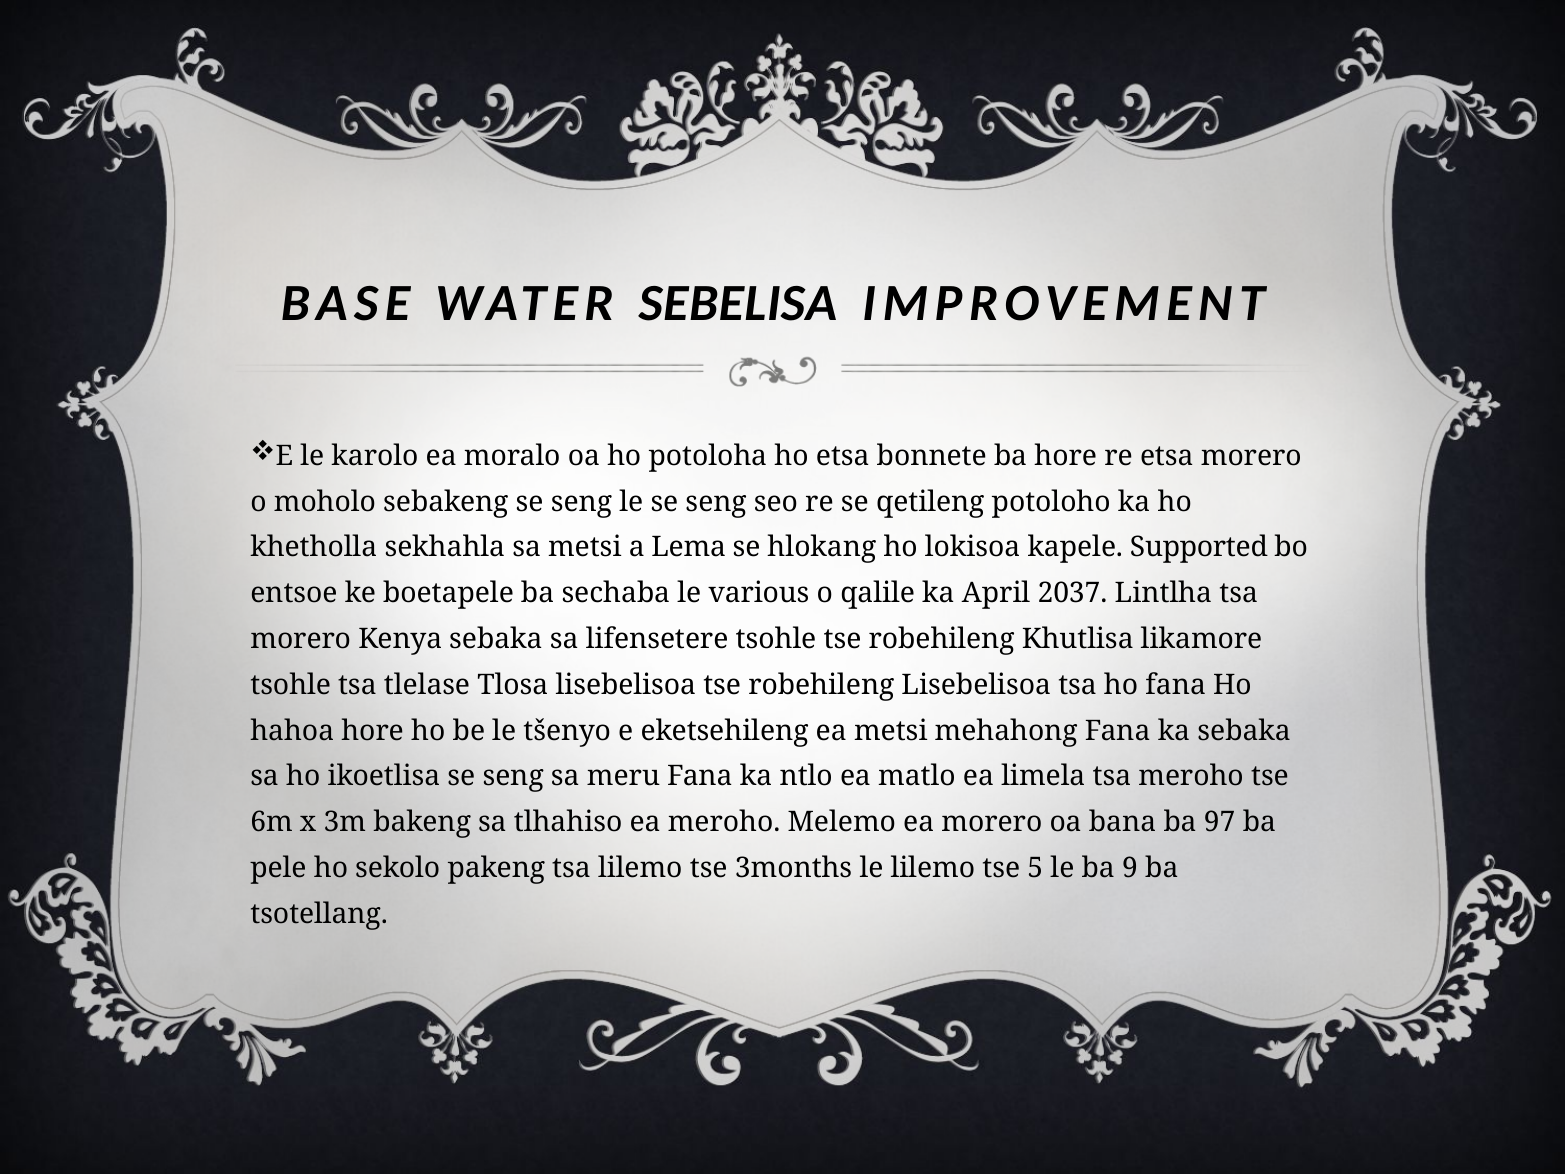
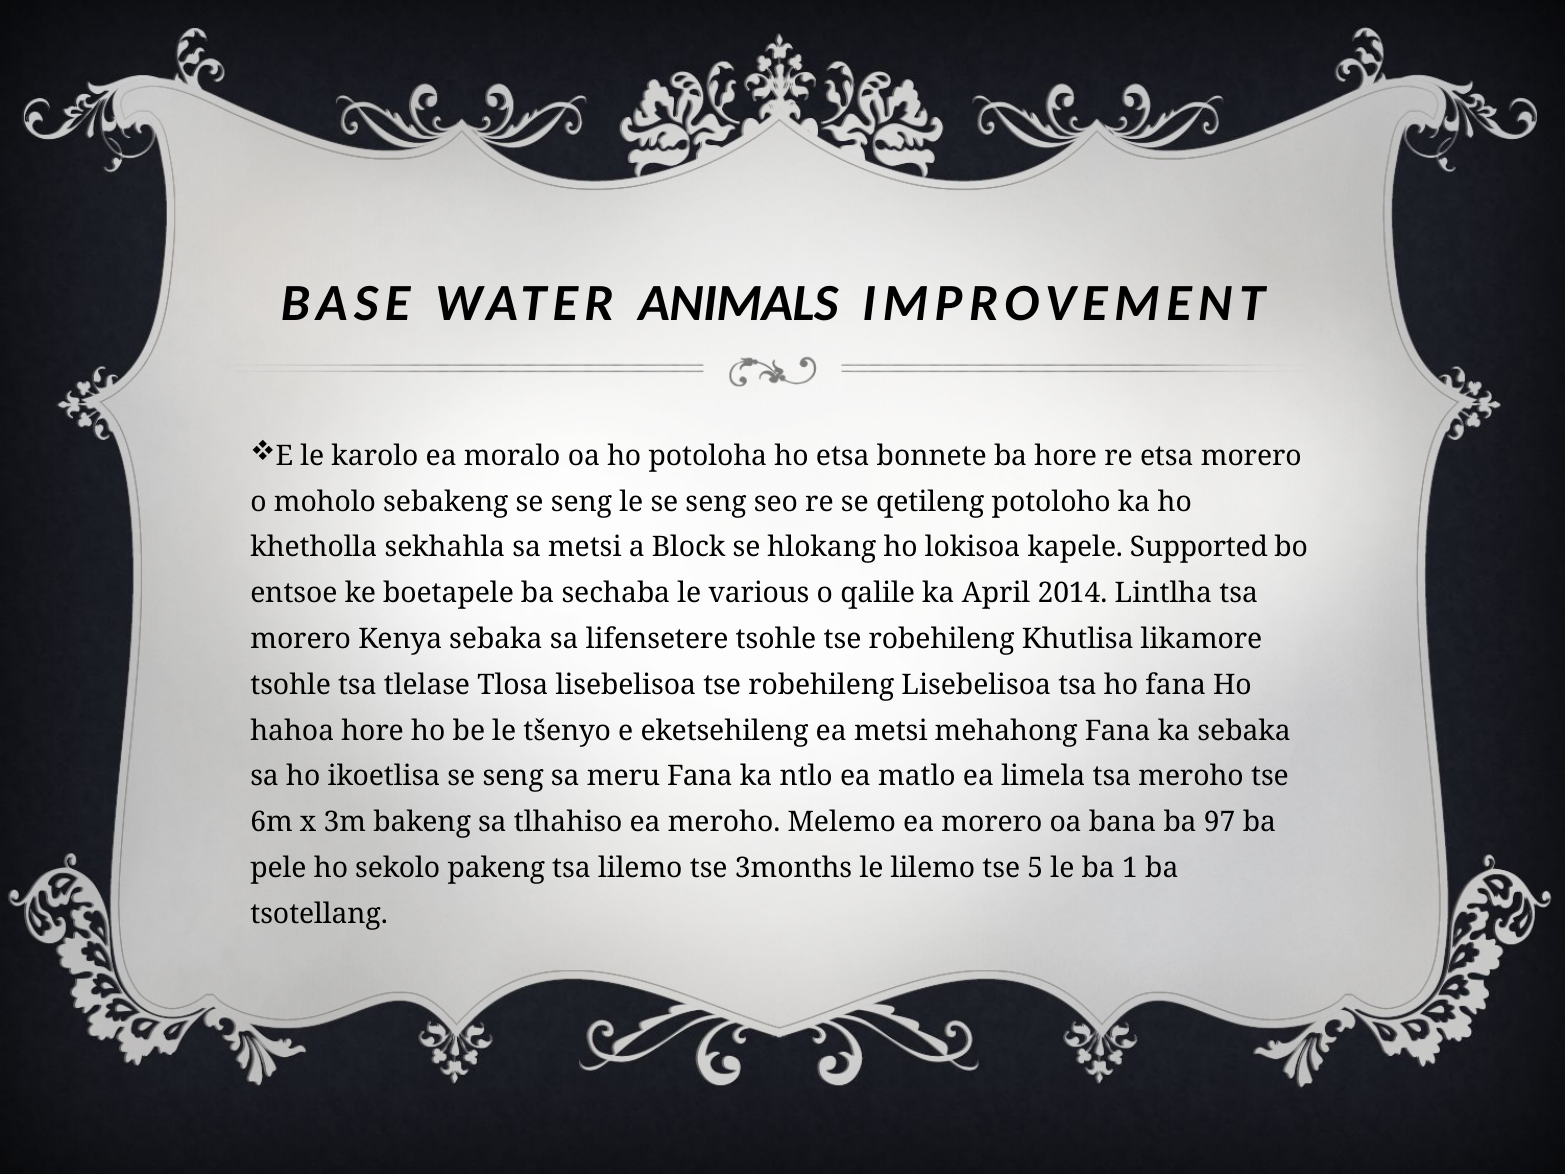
SEBELISA: SEBELISA -> ANIMALS (738, 304)
Lema: Lema -> Block (689, 547)
2037: 2037 -> 2014 (1073, 593)
9: 9 -> 1 (1130, 868)
